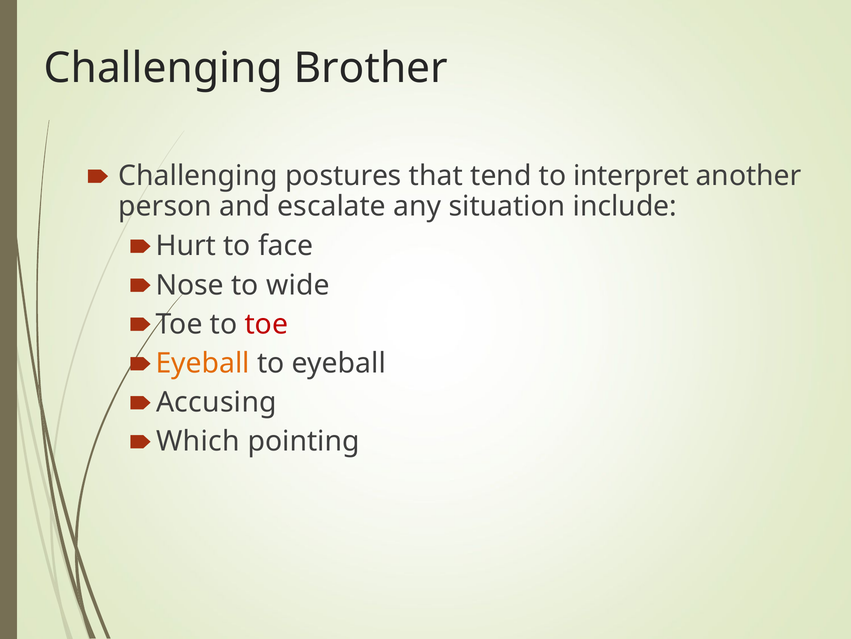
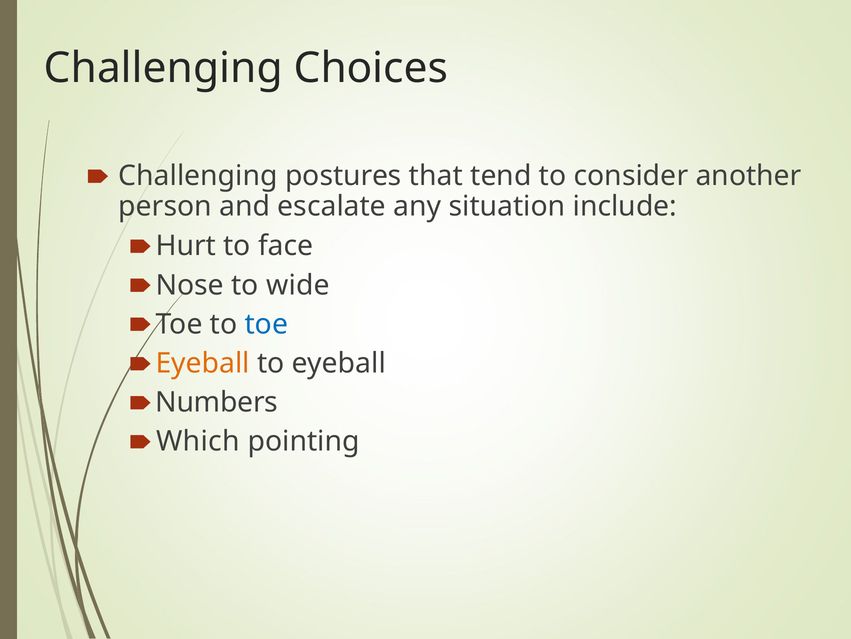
Brother: Brother -> Choices (371, 68)
interpret: interpret -> consider (631, 175)
toe colour: red -> blue (266, 324)
Accusing: Accusing -> Numbers (217, 402)
